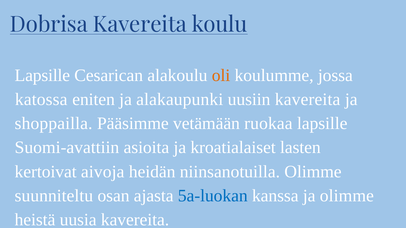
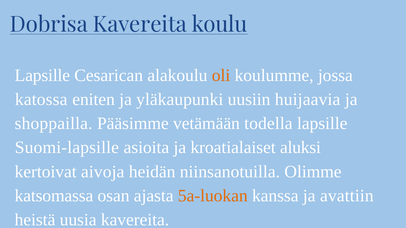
alakaupunki: alakaupunki -> yläkaupunki (180, 100)
uusiin kavereita: kavereita -> huijaavia (308, 100)
ruokaa: ruokaa -> todella (268, 124)
Suomi-avattiin: Suomi-avattiin -> Suomi-lapsille (67, 148)
lasten: lasten -> aluksi (300, 148)
suunniteltu: suunniteltu -> katsomassa (54, 196)
5a-luokan colour: blue -> orange (213, 196)
ja olimme: olimme -> avattiin (347, 196)
